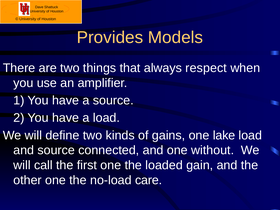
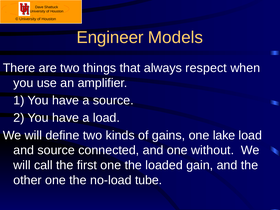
Provides: Provides -> Engineer (110, 37)
care: care -> tube (149, 180)
